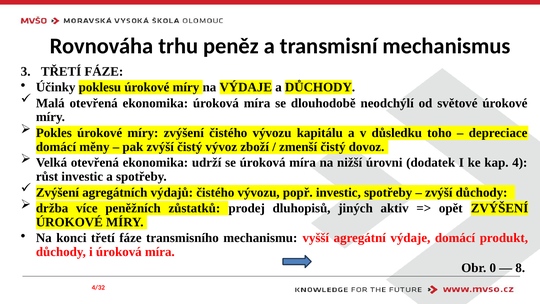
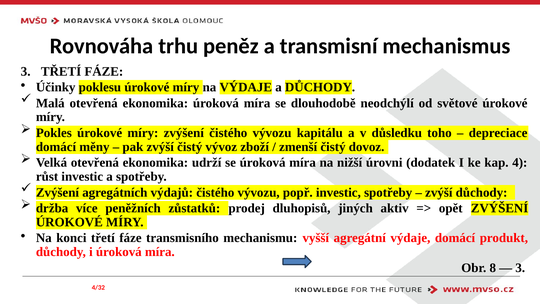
0: 0 -> 8 (493, 268)
8: 8 -> 3 (520, 268)
